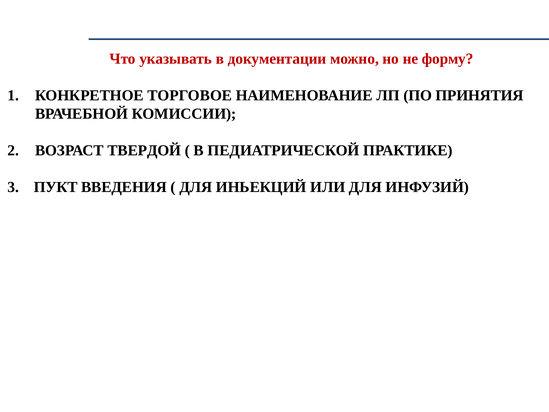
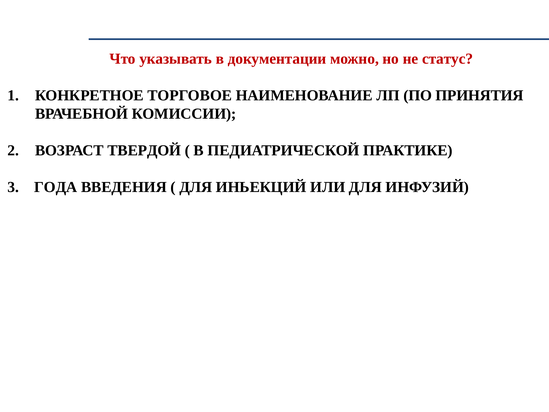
форму: форму -> статус (448, 59)
ПУКТ: ПУКТ -> ГОДА (56, 187)
